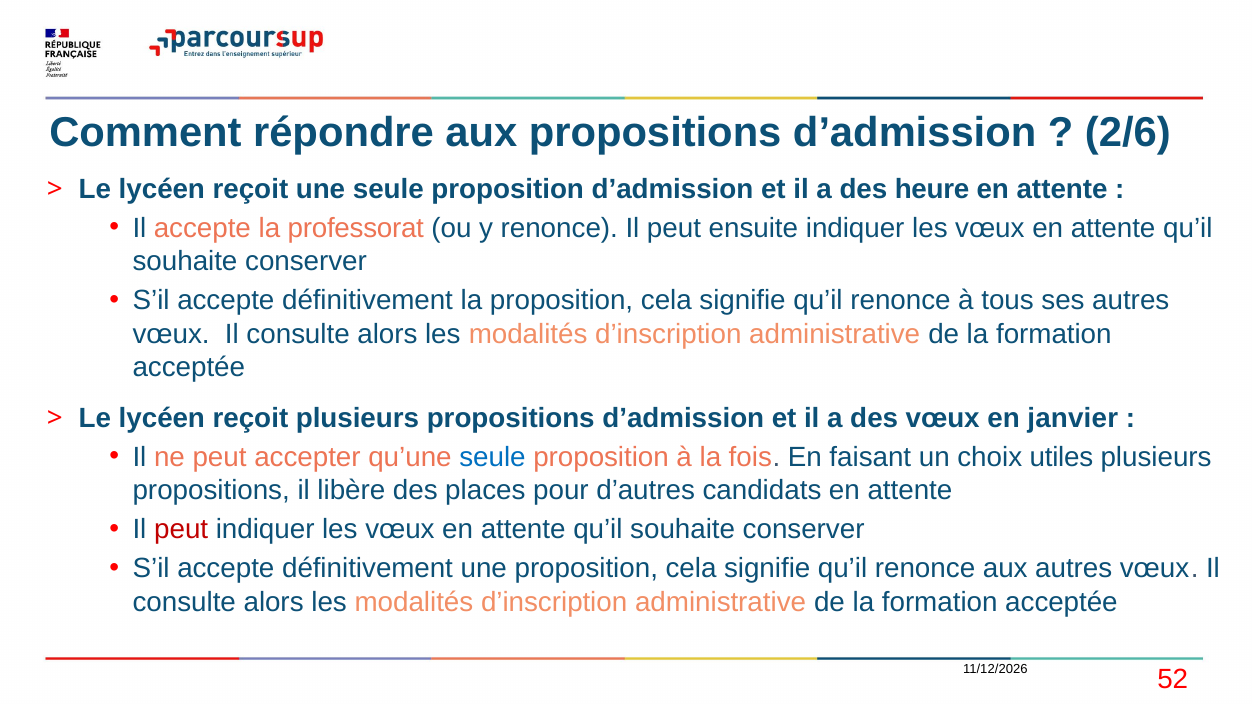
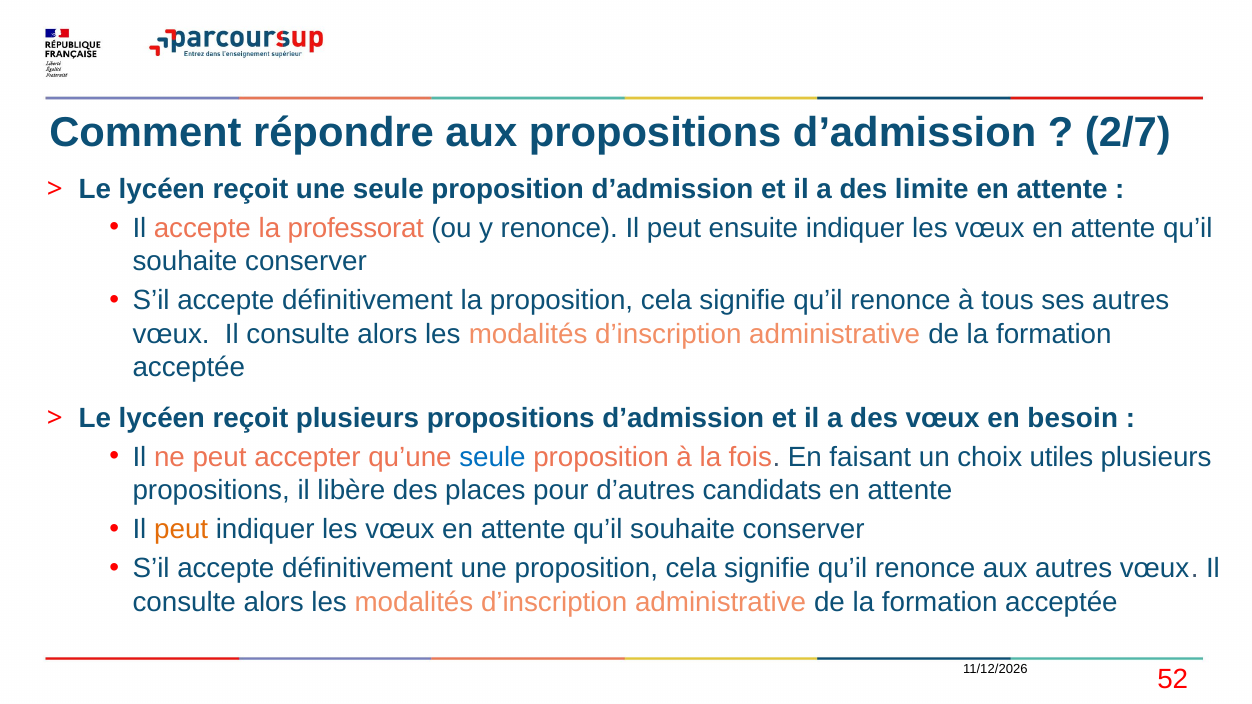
2/6: 2/6 -> 2/7 (1128, 133)
heure: heure -> limite (932, 190)
janvier: janvier -> besoin (1073, 419)
peut colour: red -> orange (181, 530)
